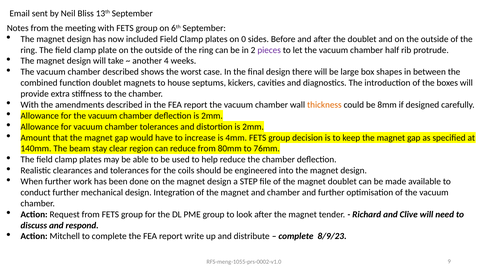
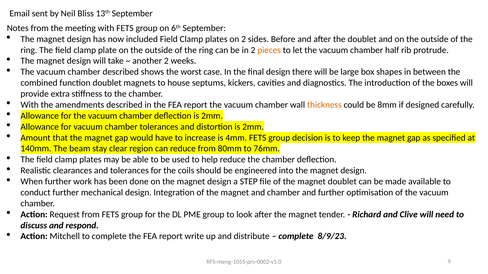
on 0: 0 -> 2 (244, 39)
pieces colour: purple -> orange (269, 50)
another 4: 4 -> 2 (166, 61)
